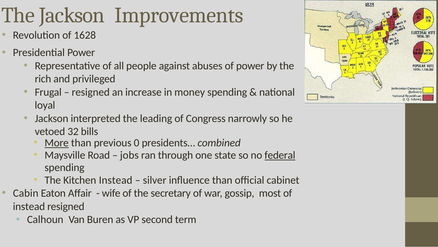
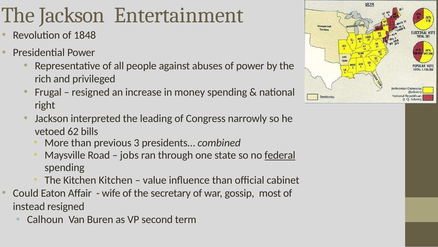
Improvements: Improvements -> Entertainment (179, 15)
1628: 1628 -> 1848 (85, 35)
loyal: loyal -> right (45, 105)
32: 32 -> 62 (73, 131)
More underline: present -> none (57, 143)
0: 0 -> 3 (137, 143)
Kitchen Instead: Instead -> Kitchen (116, 180)
silver: silver -> value (155, 180)
Cabin: Cabin -> Could (26, 193)
